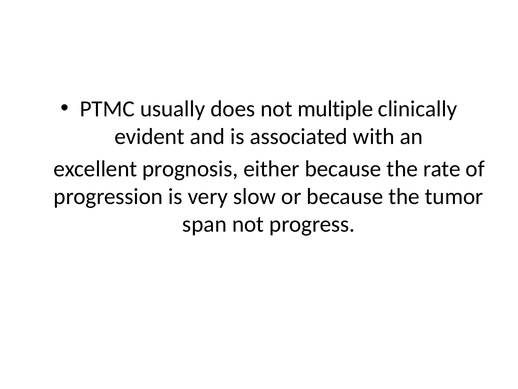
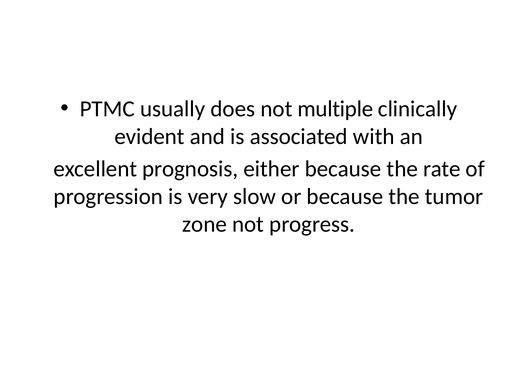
span: span -> zone (205, 224)
